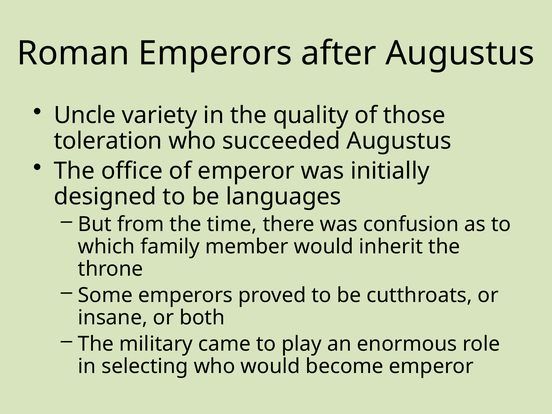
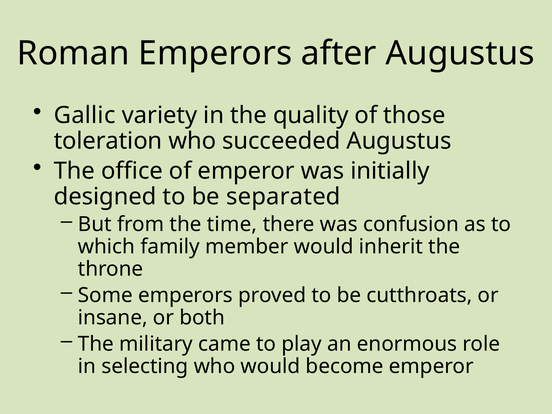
Uncle: Uncle -> Gallic (85, 115)
languages: languages -> separated (283, 197)
